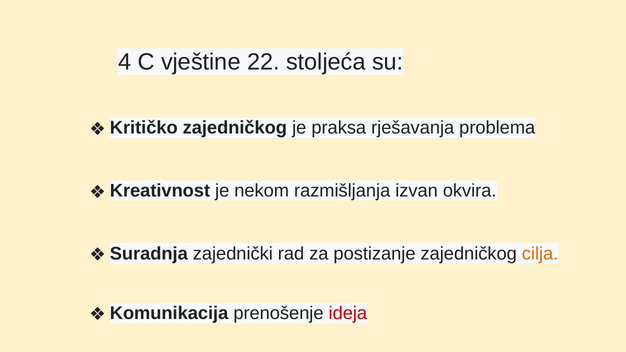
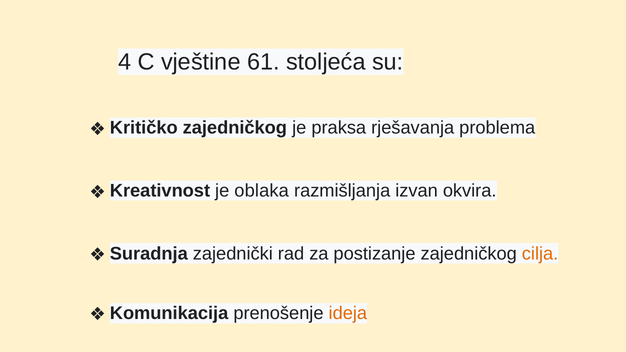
22: 22 -> 61 (263, 62)
nekom: nekom -> oblaka (262, 191)
ideja colour: red -> orange (348, 314)
